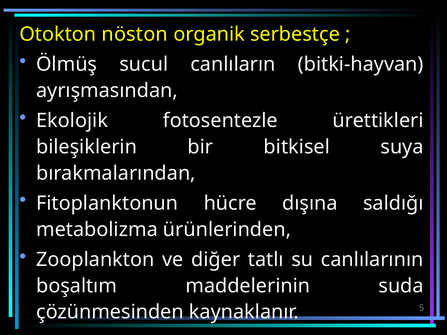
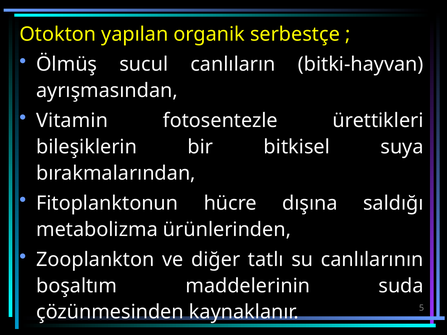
nöston: nöston -> yapılan (135, 34)
Ekolojik: Ekolojik -> Vitamin (72, 121)
